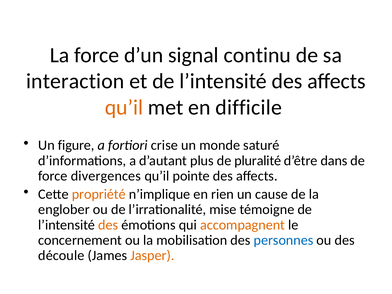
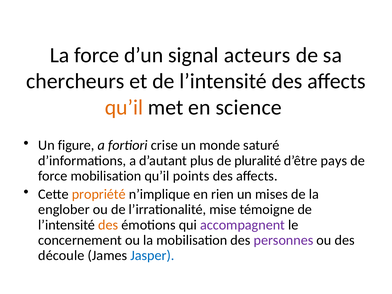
continu: continu -> acteurs (257, 55)
interaction: interaction -> chercheurs (75, 81)
difficile: difficile -> science (249, 107)
dans: dans -> pays (334, 161)
force divergences: divergences -> mobilisation (106, 176)
pointe: pointe -> points (191, 176)
cause: cause -> mises (272, 194)
accompagnent colour: orange -> purple (243, 225)
personnes colour: blue -> purple (283, 240)
Jasper colour: orange -> blue (152, 255)
